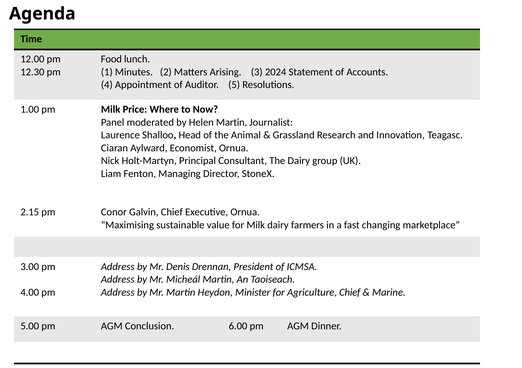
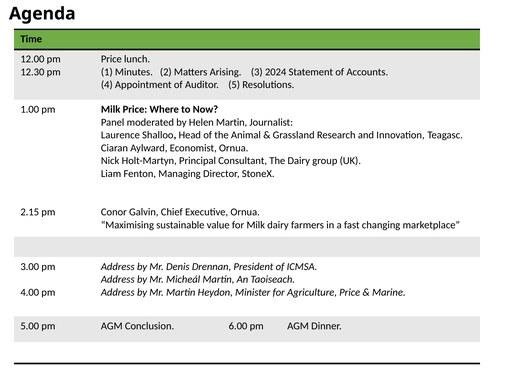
Food: Food -> Price (111, 59)
Agriculture Chief: Chief -> Price (350, 292)
